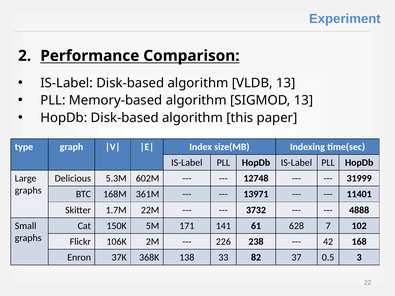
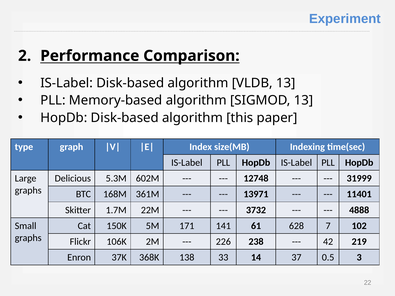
168: 168 -> 219 (359, 242)
82: 82 -> 14 (256, 258)
